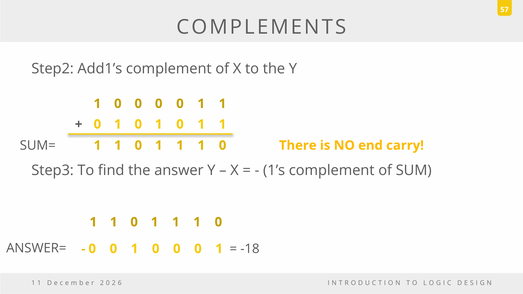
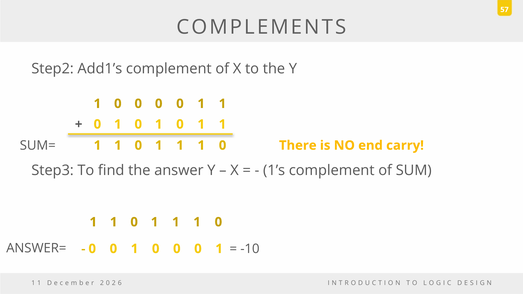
-18: -18 -> -10 (250, 249)
